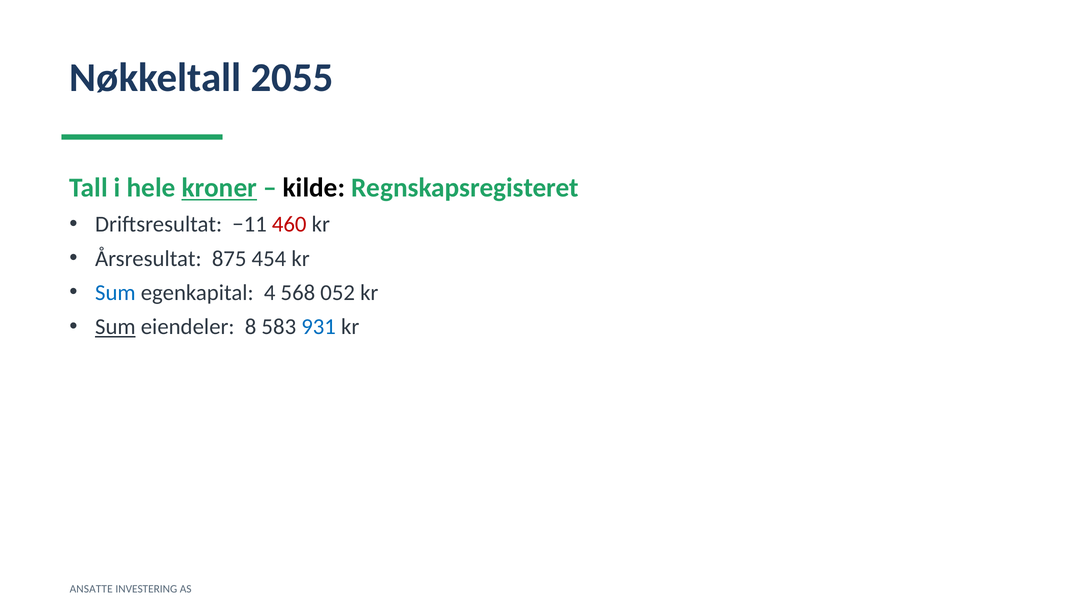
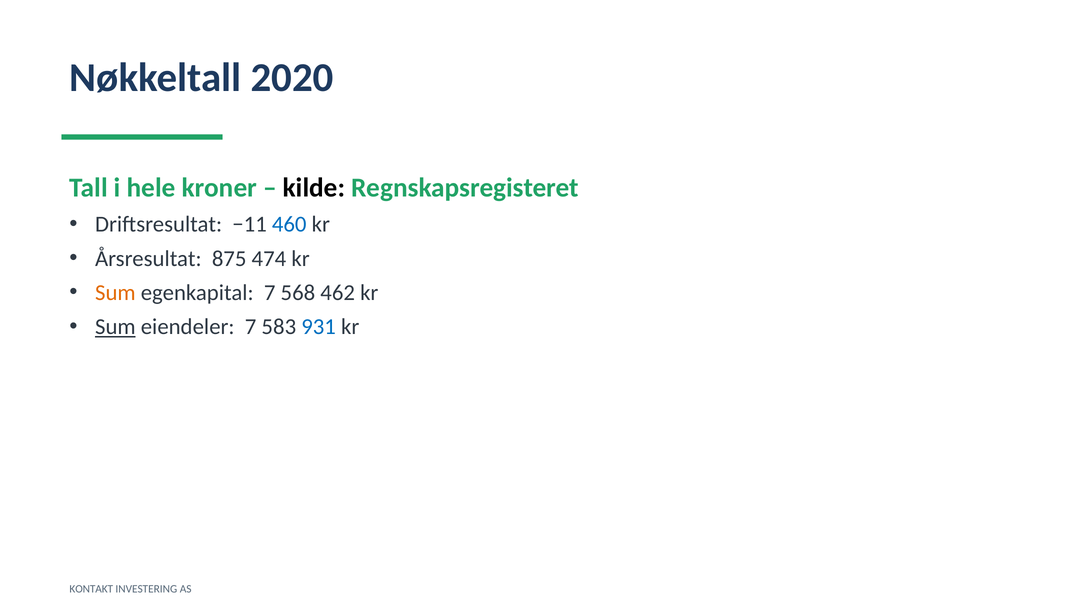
2055: 2055 -> 2020 (292, 78)
kroner underline: present -> none (219, 188)
460 colour: red -> blue (289, 225)
454: 454 -> 474 (269, 259)
Sum colour: blue -> orange (115, 293)
egenkapital 4: 4 -> 7 (270, 293)
052: 052 -> 462 (338, 293)
eiendeler 8: 8 -> 7 (251, 327)
ANSATTE: ANSATTE -> KONTAKT (91, 589)
